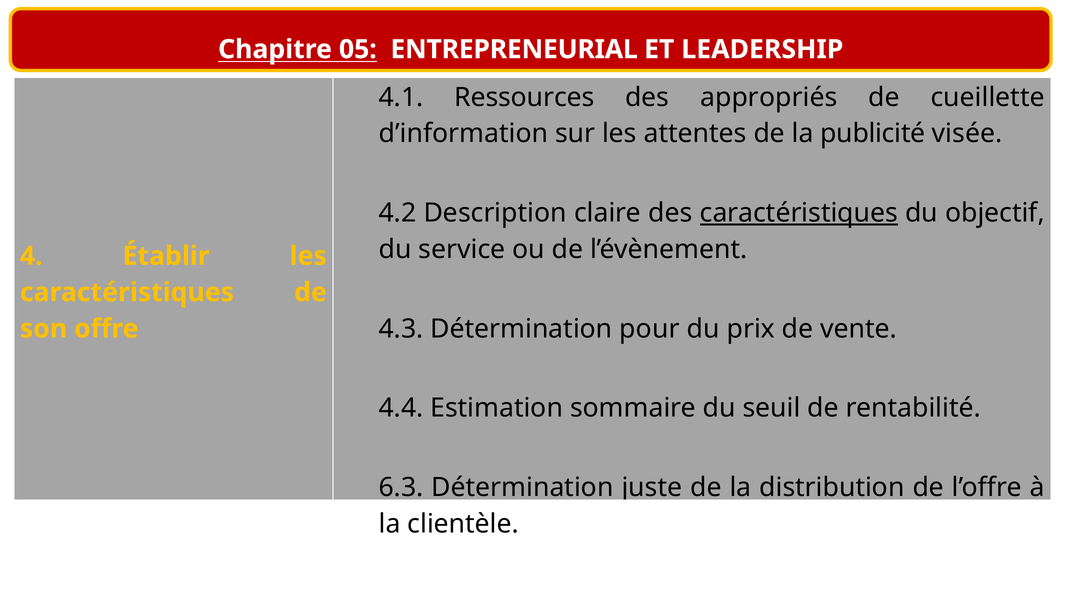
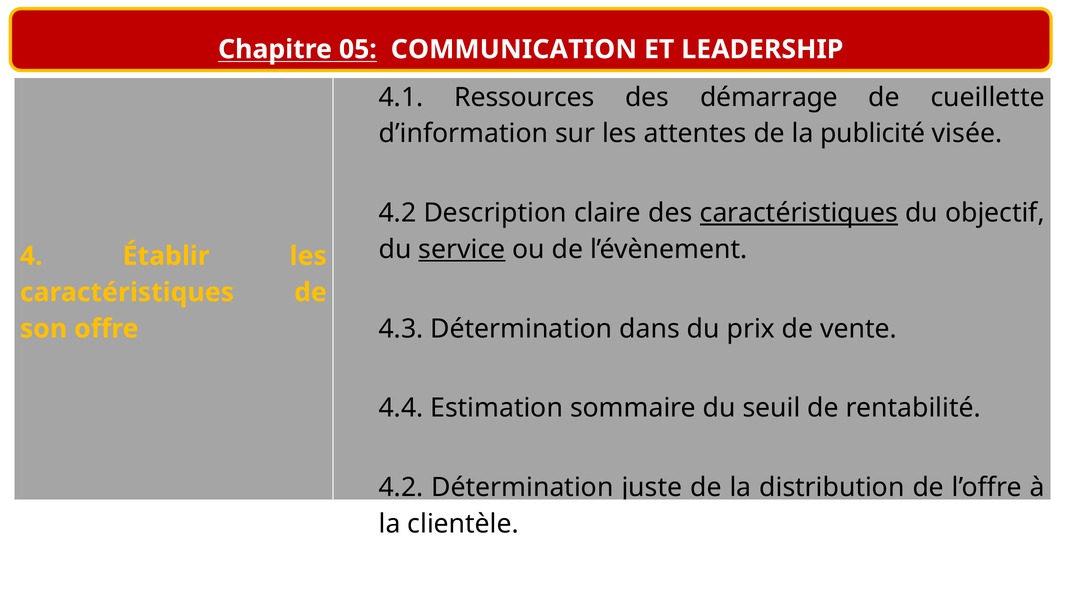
ENTREPRENEURIAL: ENTREPRENEURIAL -> COMMUNICATION (514, 49)
appropriés: appropriés -> démarrage (769, 97)
service underline: none -> present (462, 249)
pour: pour -> dans (650, 329)
6.3: 6.3 -> 4.2 (401, 488)
